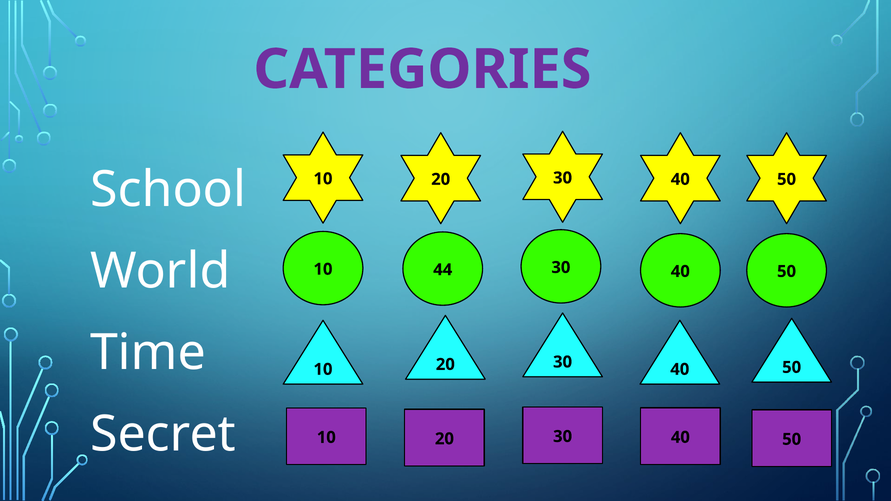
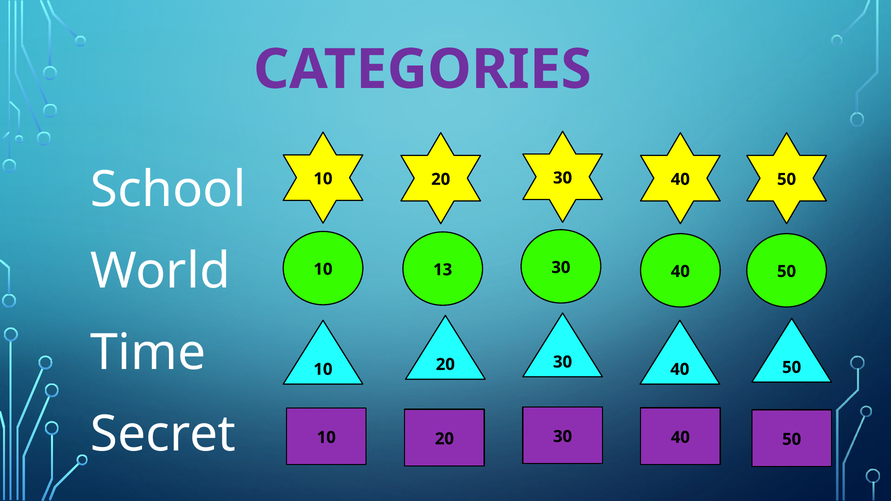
44: 44 -> 13 (443, 270)
